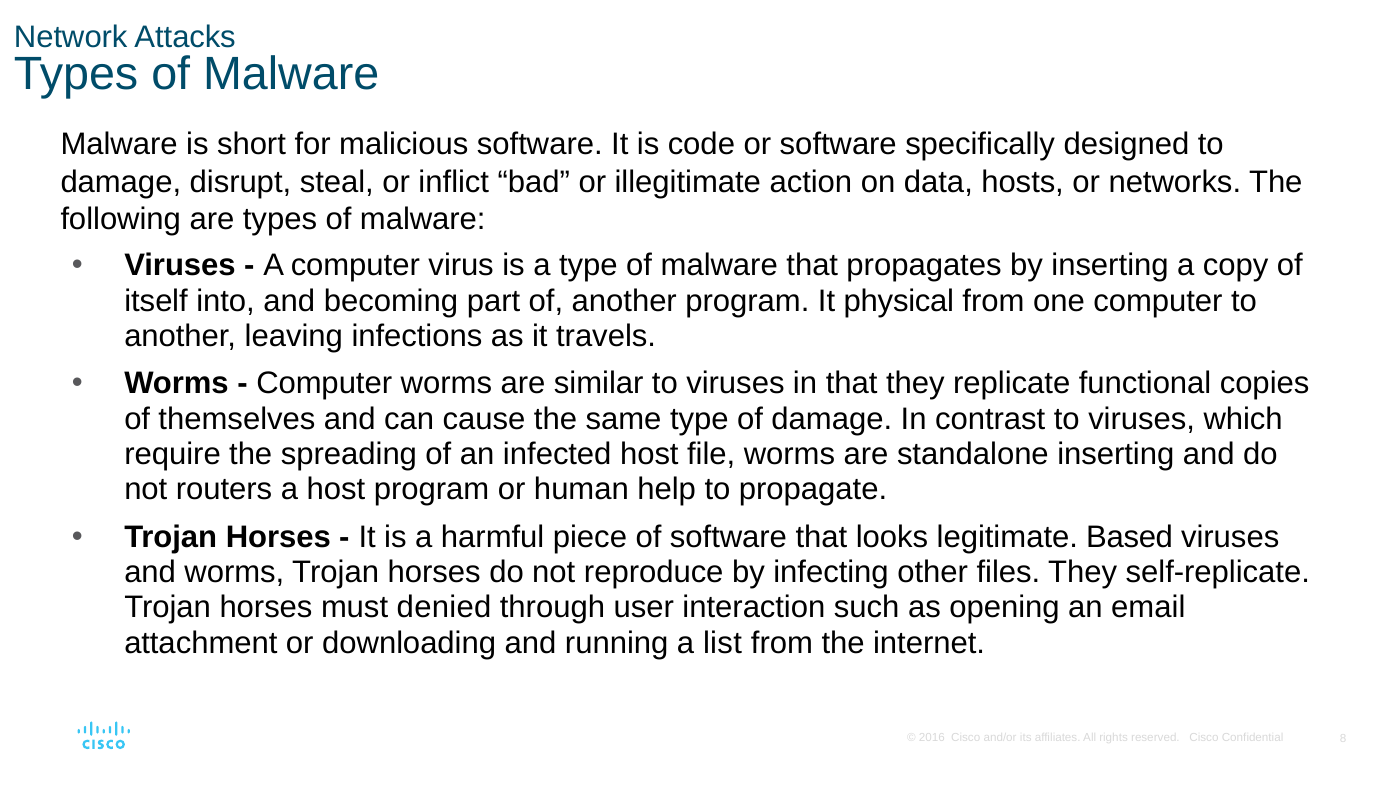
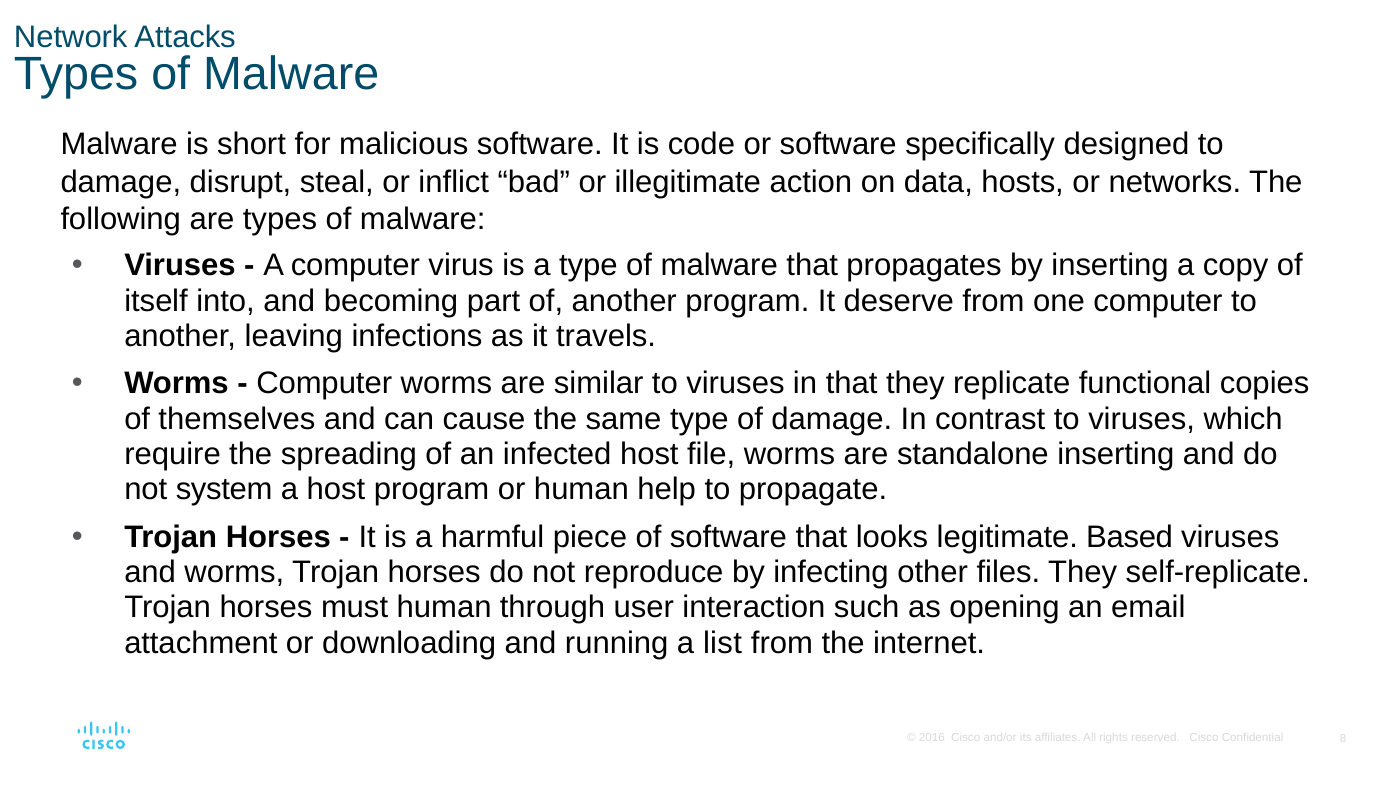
physical: physical -> deserve (899, 301)
routers: routers -> system (224, 490)
must denied: denied -> human (444, 608)
